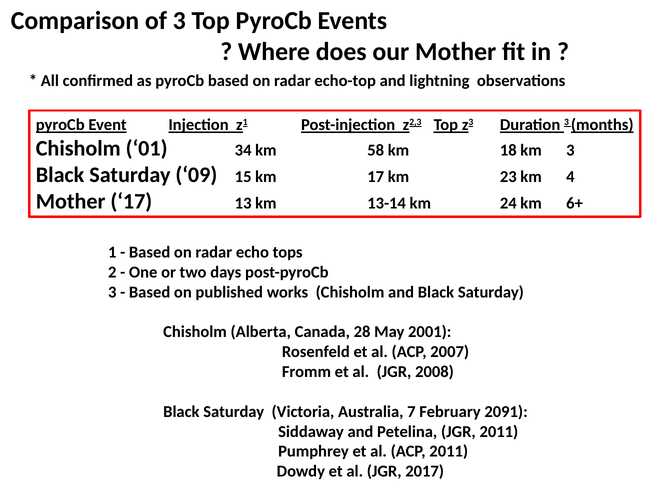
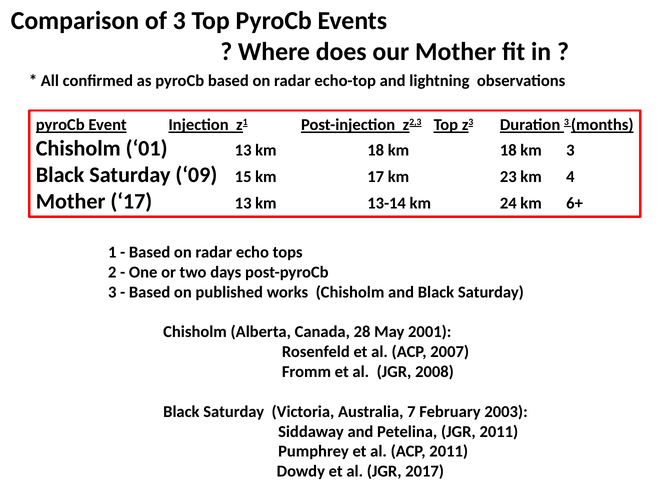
01 34: 34 -> 13 (243, 150)
58: 58 -> 18 (376, 150)
2091: 2091 -> 2003 (506, 411)
